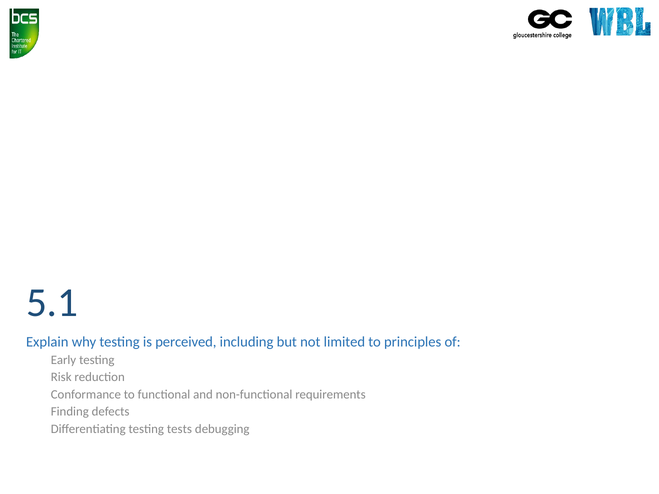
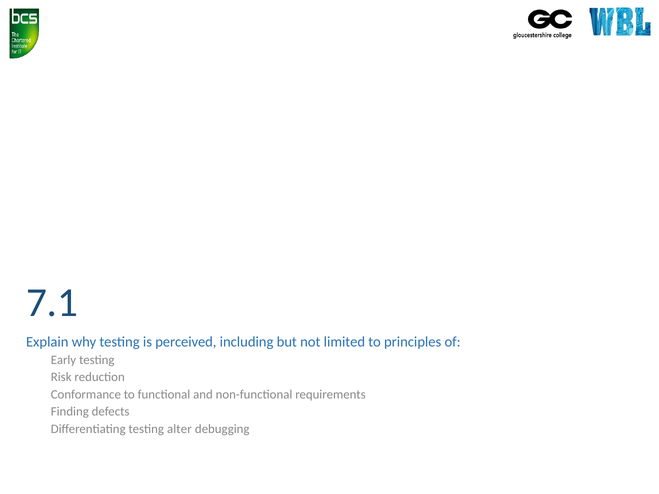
5.1: 5.1 -> 7.1 (52, 303)
tests: tests -> alter (179, 429)
